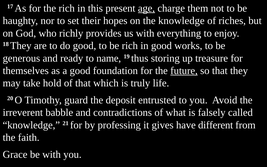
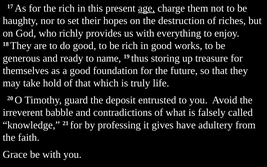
the knowledge: knowledge -> destruction (181, 21)
future underline: present -> none (184, 71)
different: different -> adultery (216, 125)
